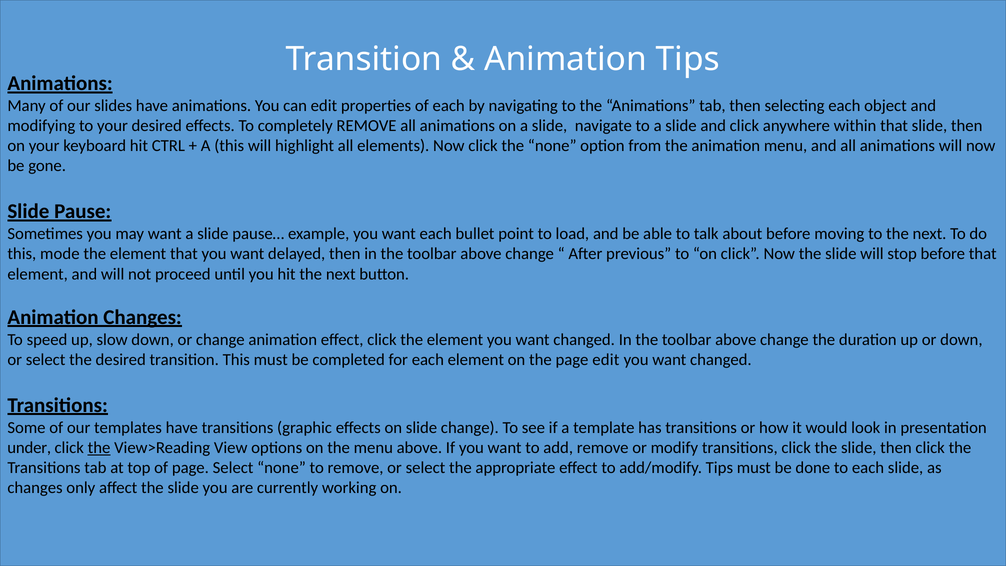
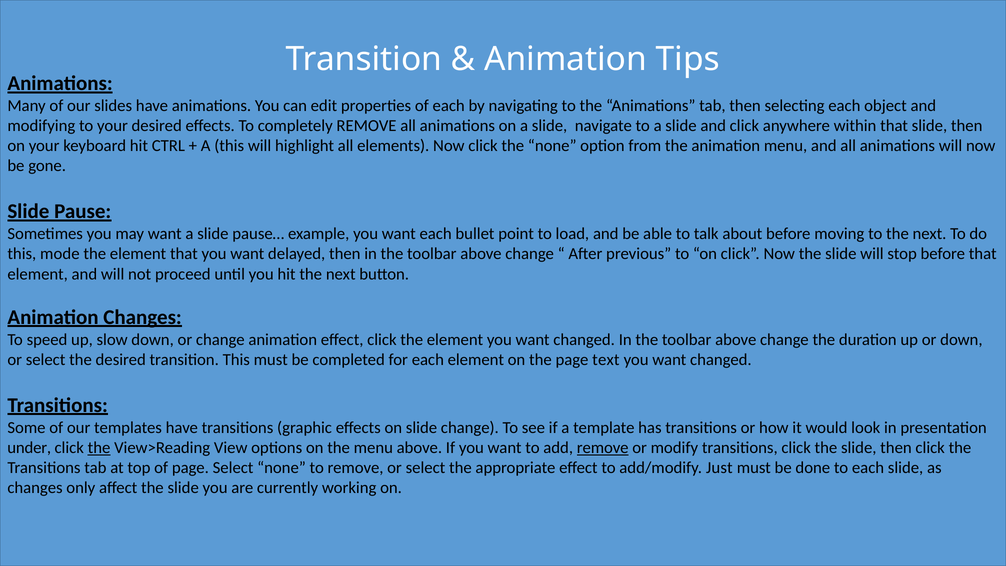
page edit: edit -> text (606, 360)
remove underline: none -> present (603, 448)
add/modify Tips: Tips -> Just (719, 468)
